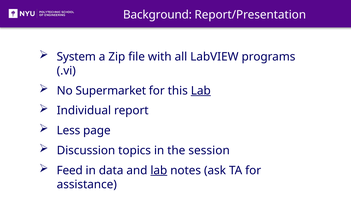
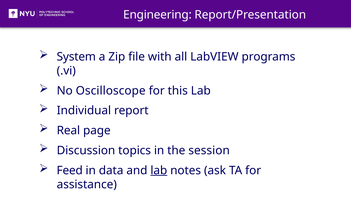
Background: Background -> Engineering (157, 15)
Supermarket: Supermarket -> Oscilloscope (111, 90)
Lab underline: present -> none (201, 90)
Less: Less -> Real (68, 130)
